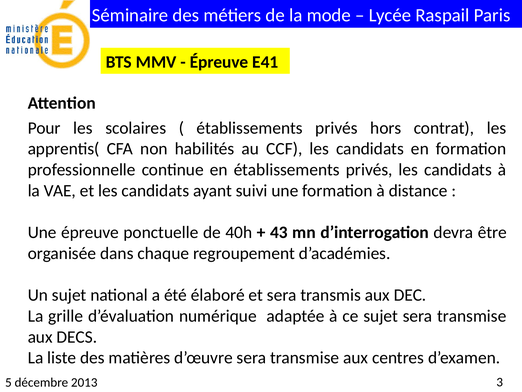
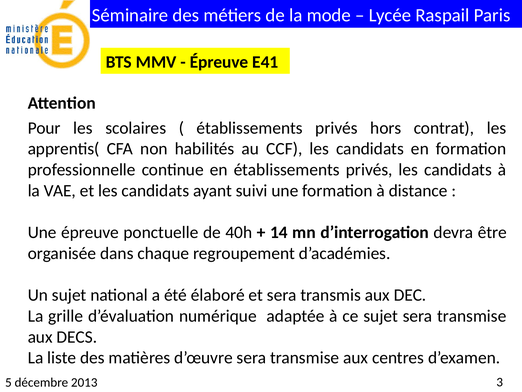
43: 43 -> 14 (279, 232)
